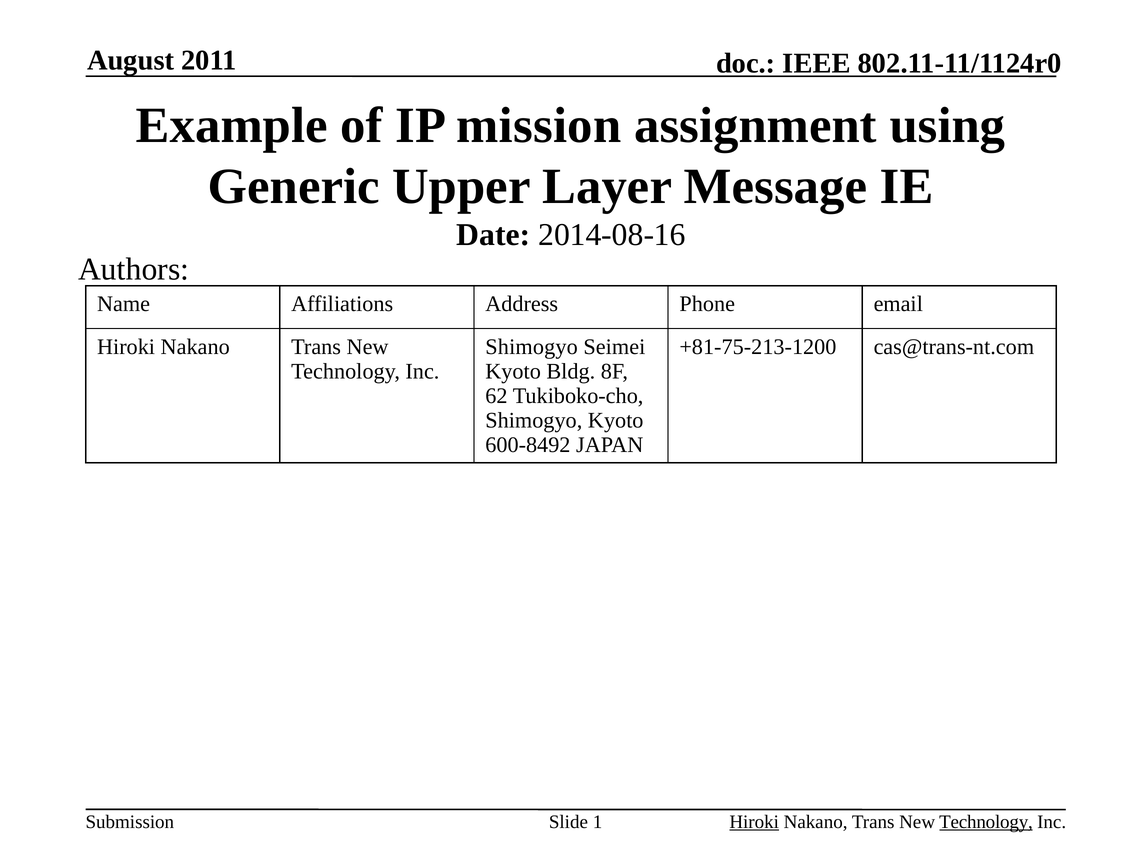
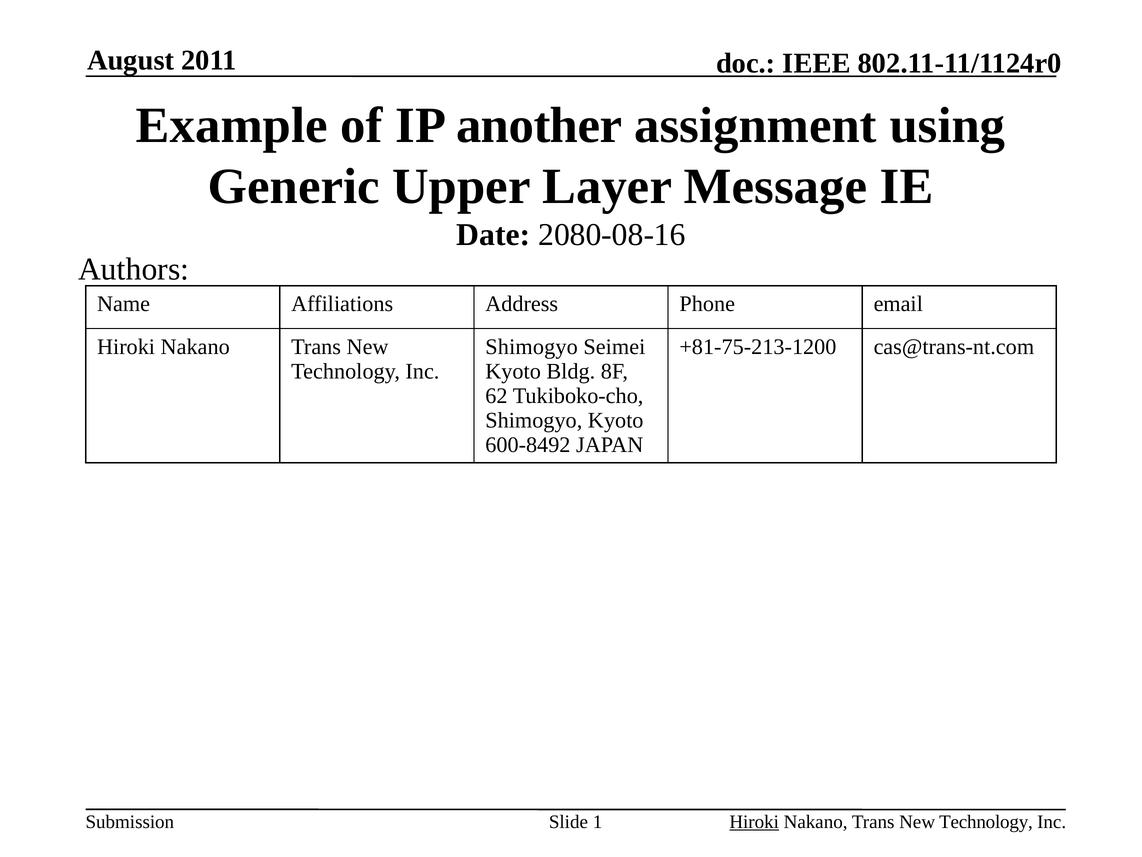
mission: mission -> another (539, 125)
2014-08-16: 2014-08-16 -> 2080-08-16 (612, 234)
Technology underline: present -> none (986, 821)
